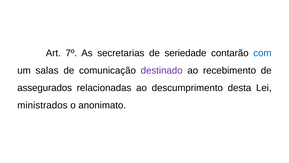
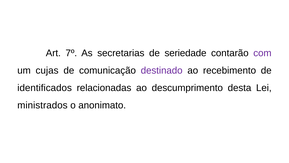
com colour: blue -> purple (262, 53)
salas: salas -> cujas (47, 70)
assegurados: assegurados -> identificados (45, 88)
